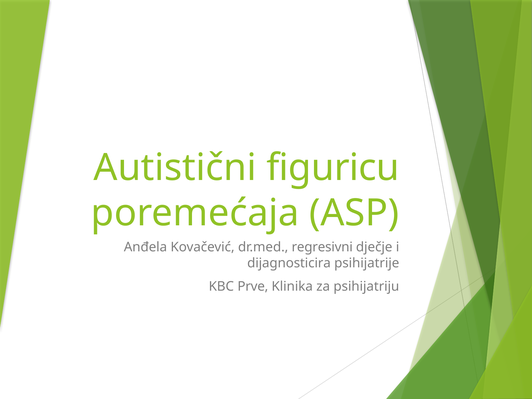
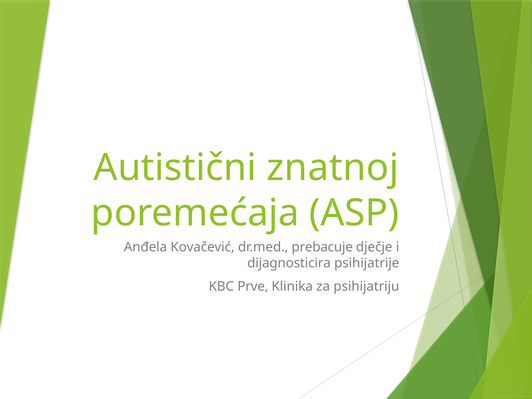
figuricu: figuricu -> znatnoj (333, 168)
regresivni: regresivni -> prebacuje (322, 247)
